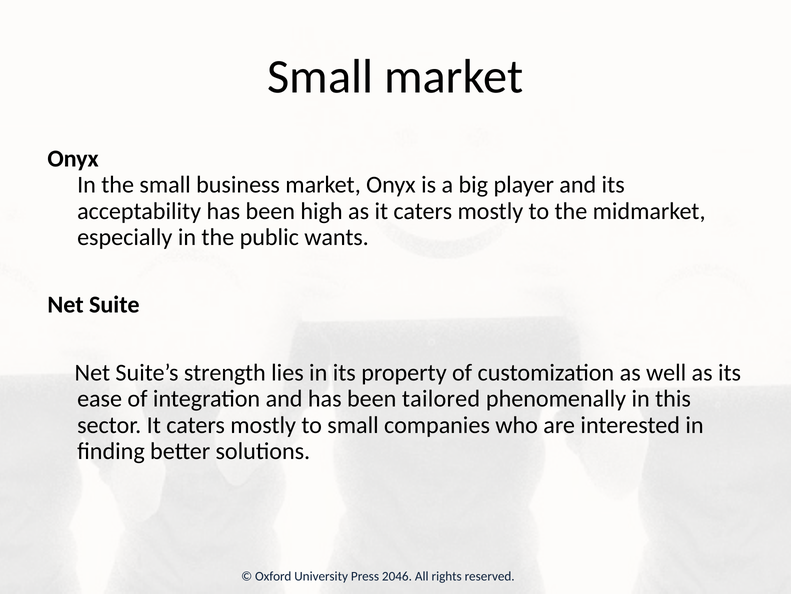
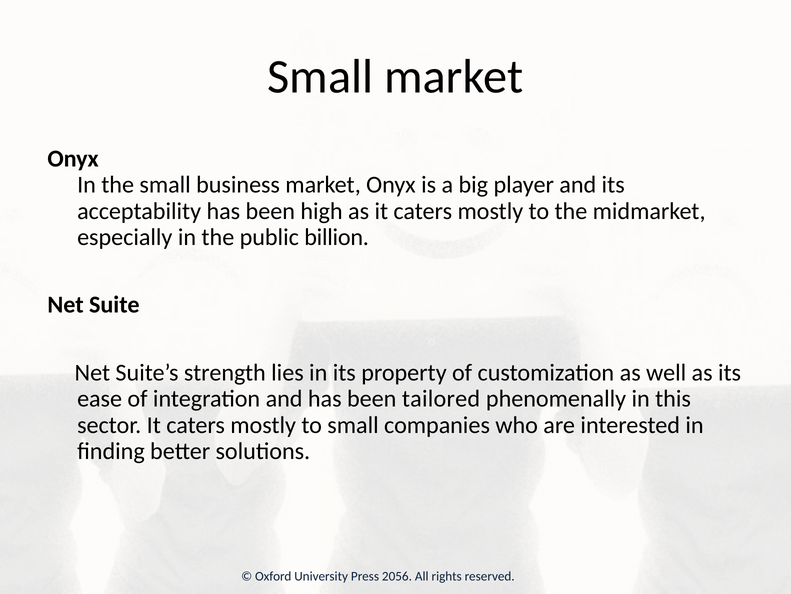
wants: wants -> billion (337, 237)
2046: 2046 -> 2056 (397, 575)
